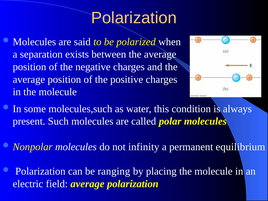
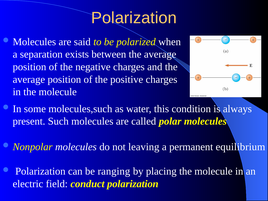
infinity: infinity -> leaving (144, 147)
field average: average -> conduct (87, 184)
